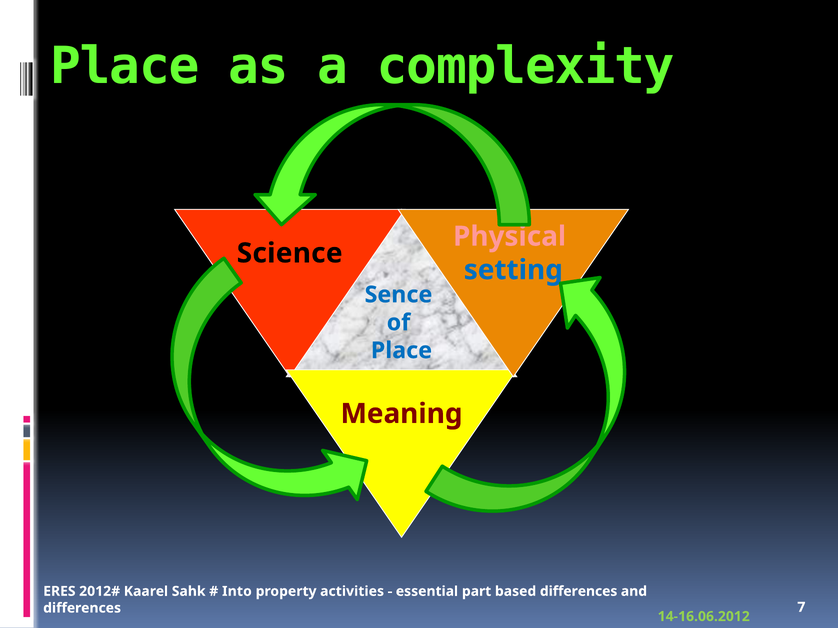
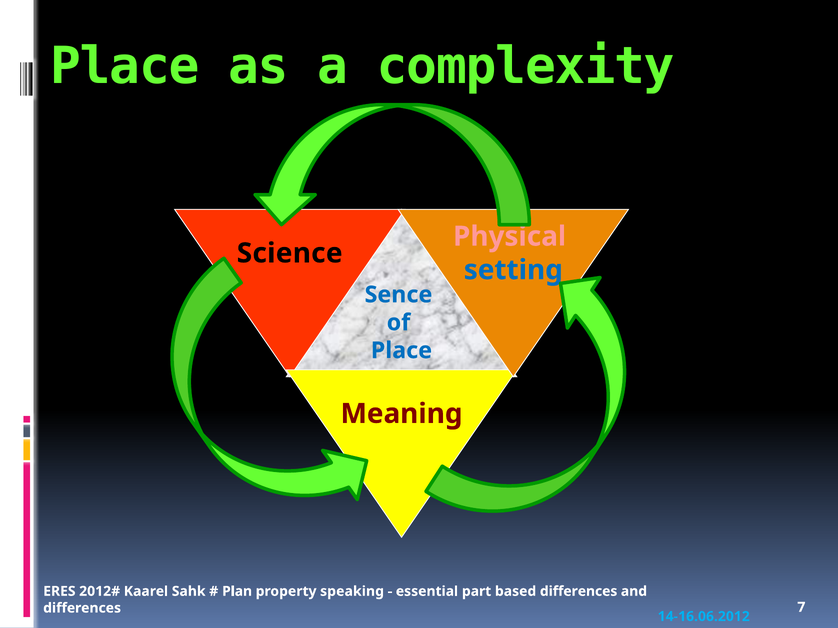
Into: Into -> Plan (237, 592)
activities: activities -> speaking (352, 592)
14-16.06.2012 colour: light green -> light blue (704, 617)
